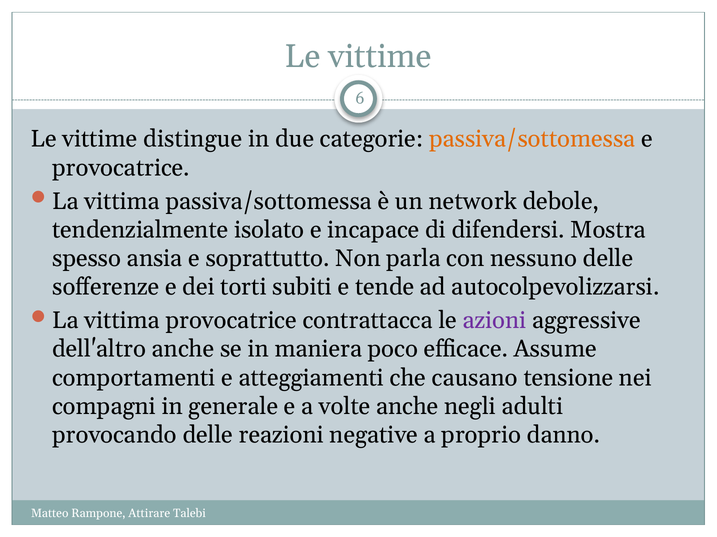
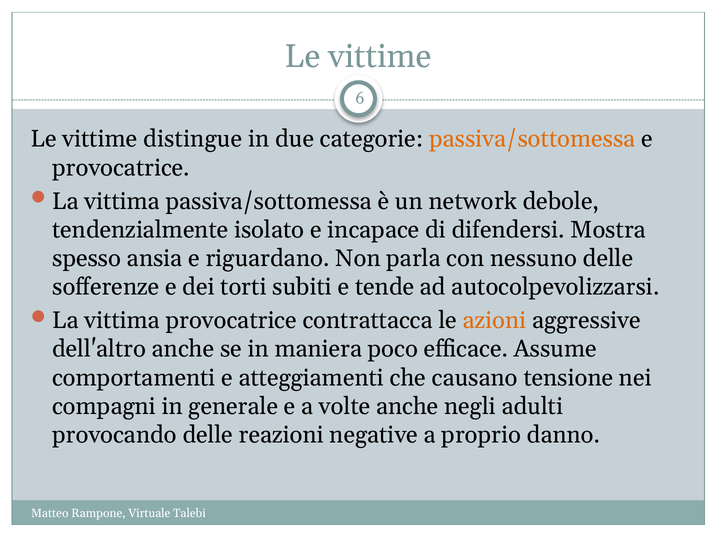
soprattutto: soprattutto -> riguardano (268, 259)
azioni colour: purple -> orange (494, 321)
Attirare: Attirare -> Virtuale (149, 514)
